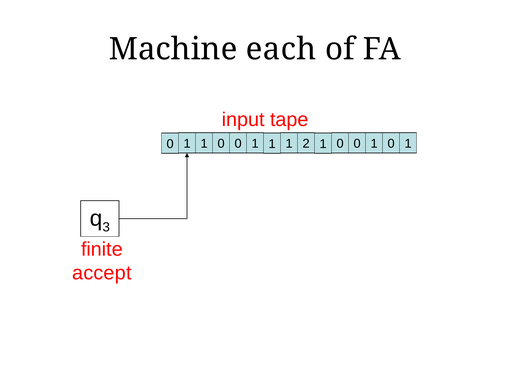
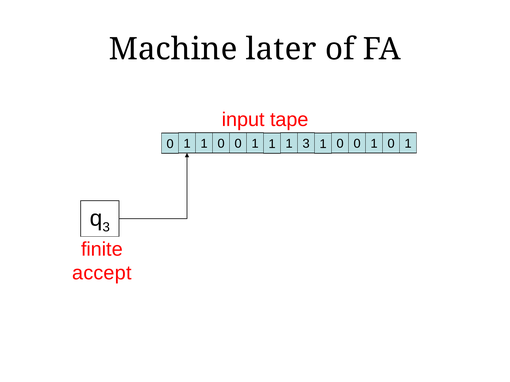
each: each -> later (281, 49)
1 2: 2 -> 3 (306, 144)
